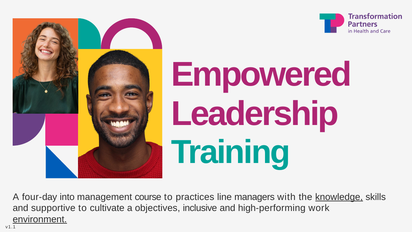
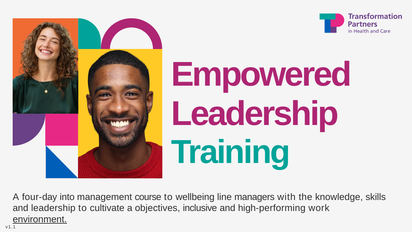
practices: practices -> wellbeing (195, 197)
knowledge underline: present -> none (339, 197)
and supportive: supportive -> leadership (53, 208)
